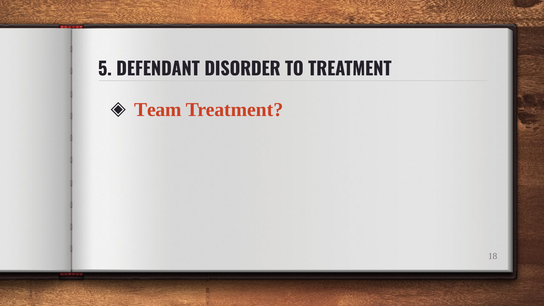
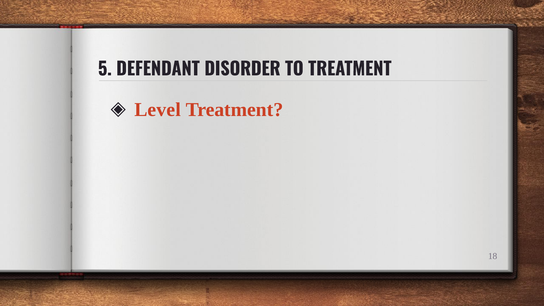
Team: Team -> Level (158, 110)
